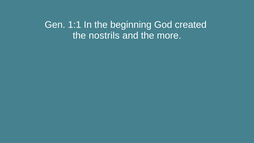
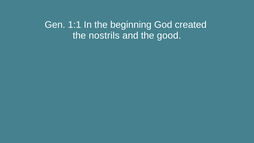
more: more -> good (169, 35)
